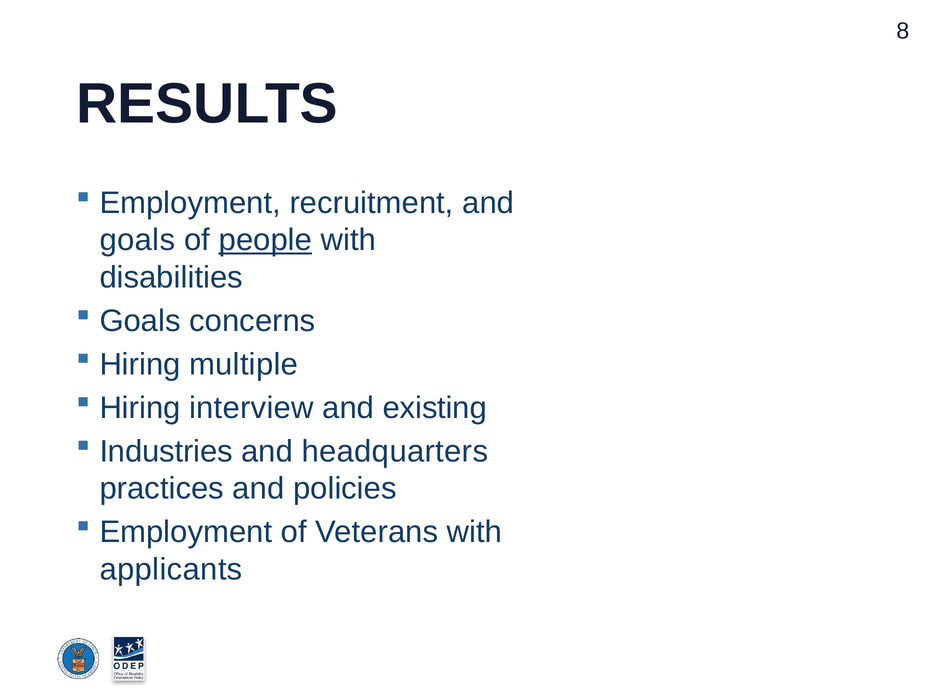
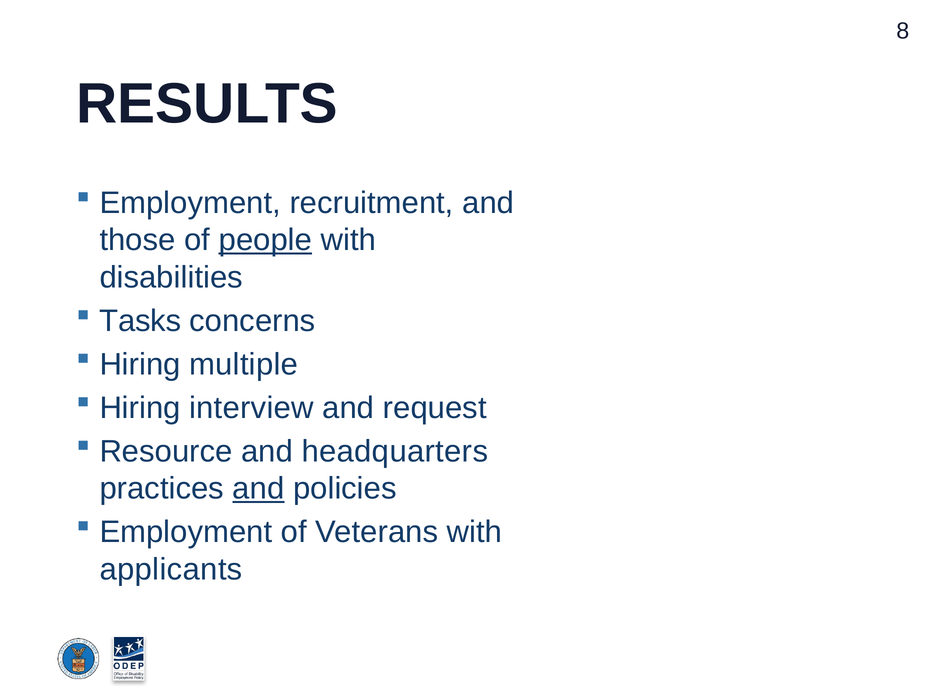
goals: goals -> those (138, 240)
Goals: Goals -> Tasks (140, 321)
existing: existing -> request (435, 408)
Industries: Industries -> Resource (166, 452)
and underline: none -> present (258, 489)
